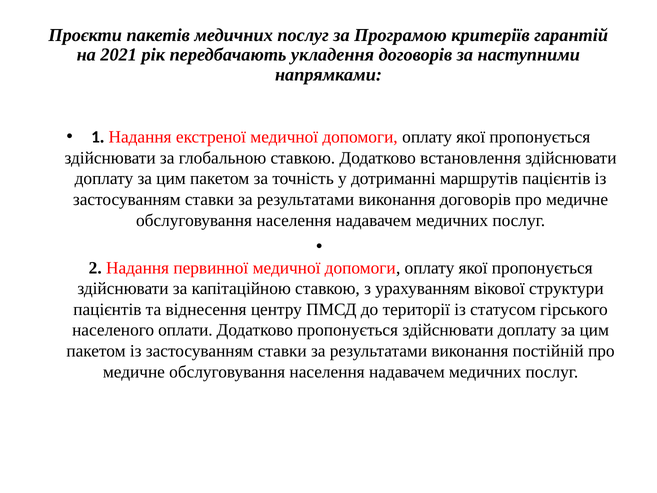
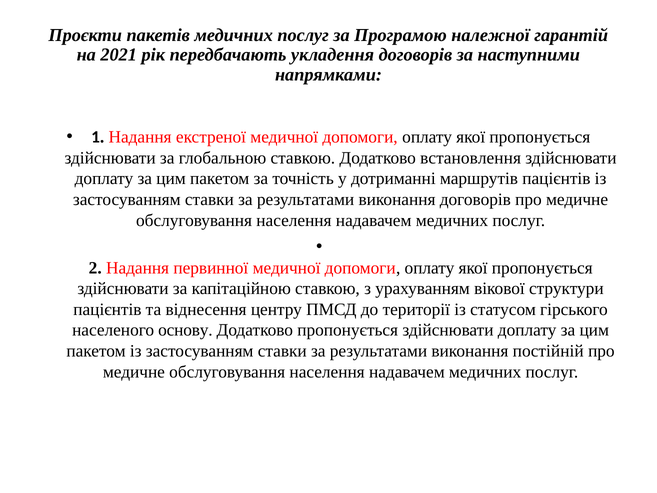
критеріїв: критеріїв -> належної (491, 35)
оплати: оплати -> основу (185, 330)
